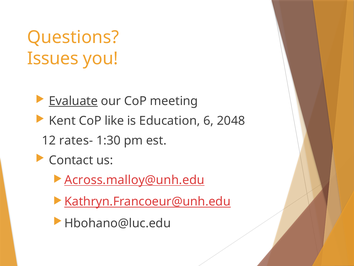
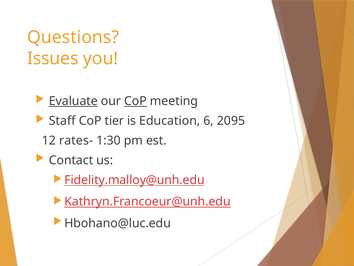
CoP underline: none -> present (136, 101)
Kent: Kent -> Staff (62, 121)
like: like -> tier (114, 121)
2048: 2048 -> 2095 (231, 121)
Across.malloy@unh.edu: Across.malloy@unh.edu -> Fidelity.malloy@unh.edu (134, 180)
